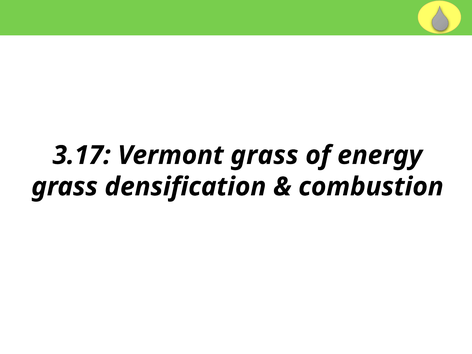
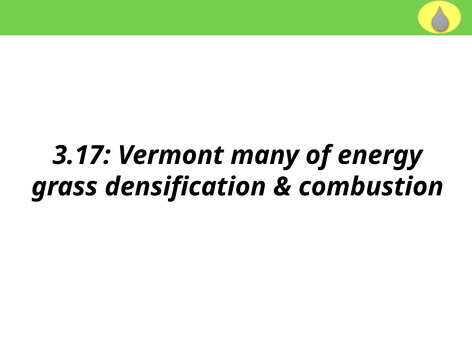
Vermont grass: grass -> many (265, 155)
